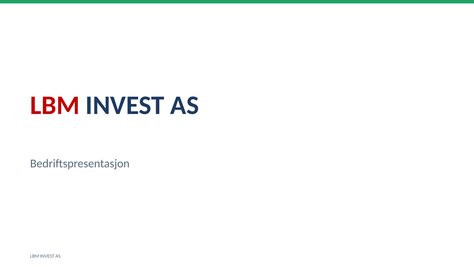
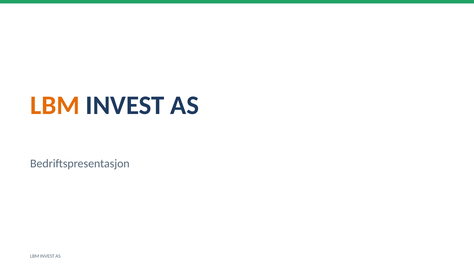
LBM colour: red -> orange (55, 105)
